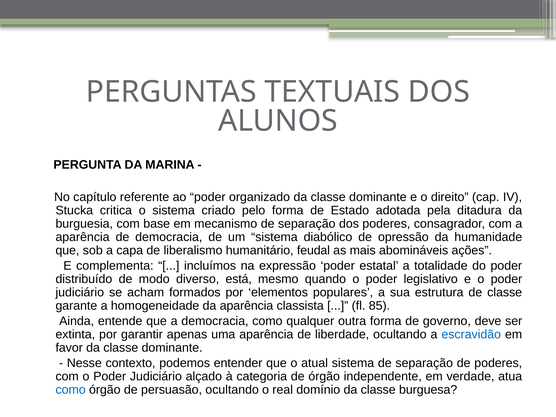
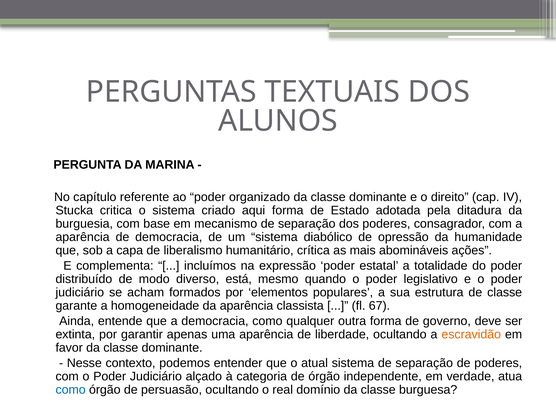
pelo: pelo -> aqui (254, 210)
feudal: feudal -> crítica (313, 250)
85: 85 -> 67 (379, 306)
escravidão colour: blue -> orange (471, 334)
